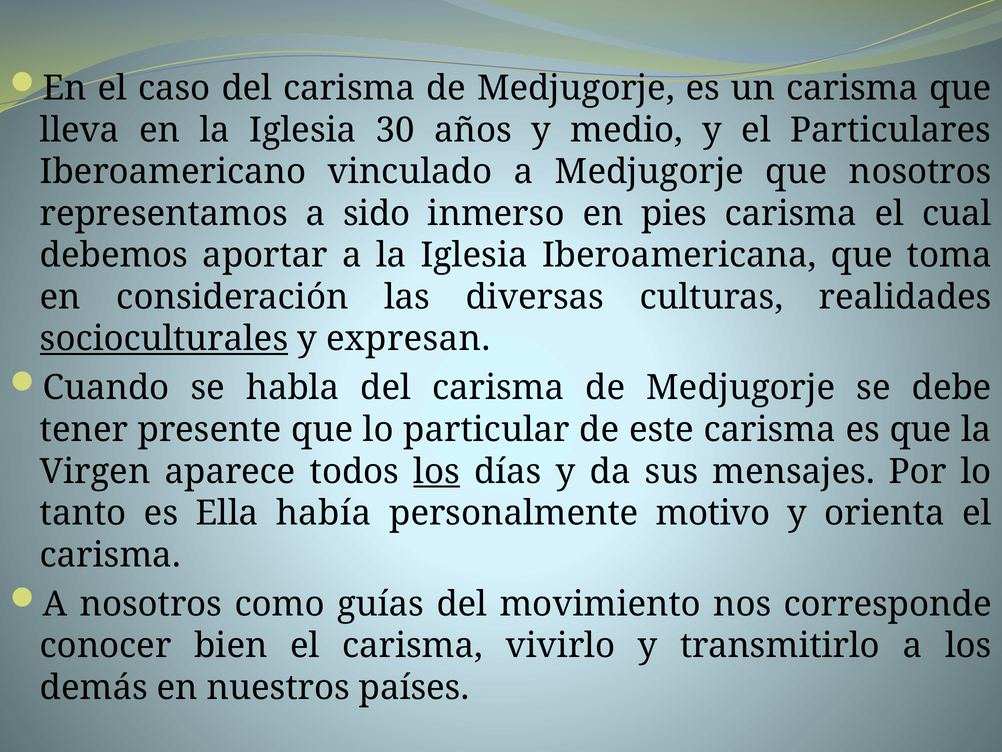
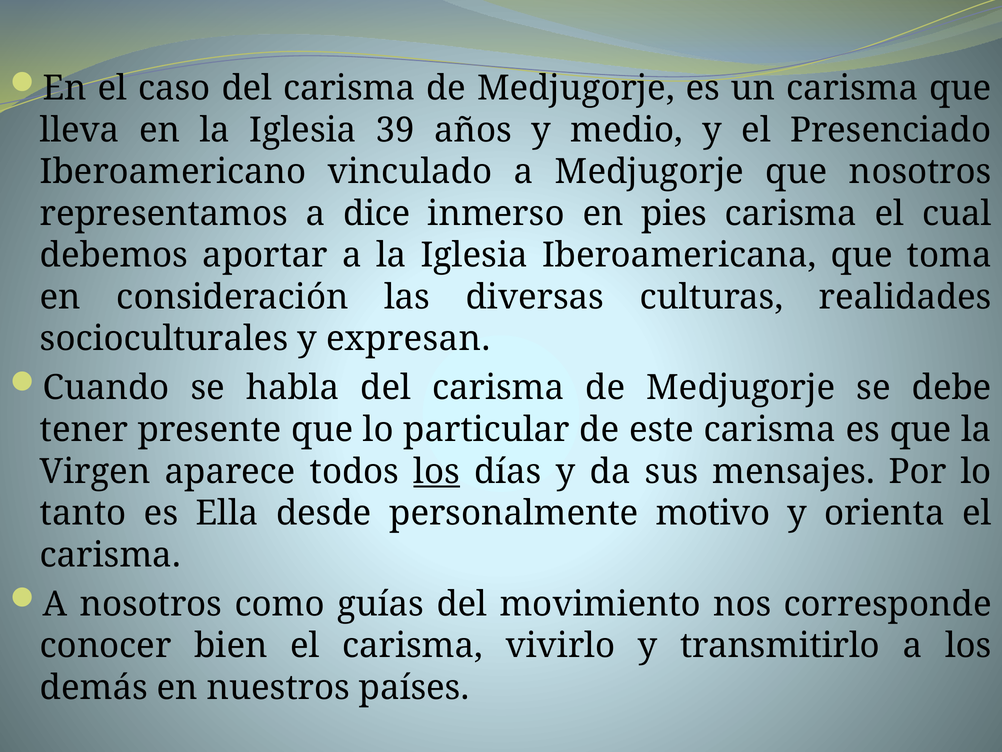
30: 30 -> 39 (395, 130)
Particulares: Particulares -> Presenciado (891, 130)
sido: sido -> dice (377, 214)
socioculturales underline: present -> none (164, 339)
había: había -> desde (324, 513)
